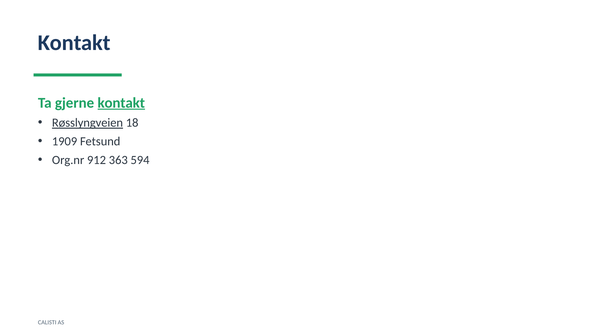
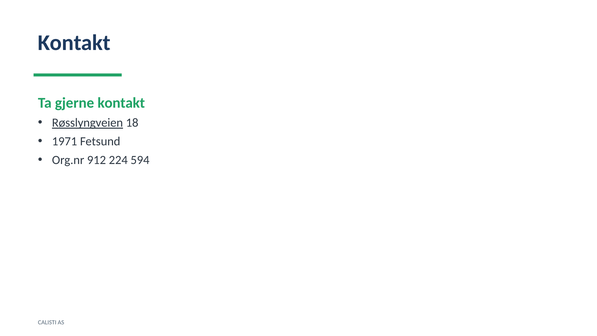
kontakt underline: present -> none (121, 103)
1909: 1909 -> 1971 (65, 141)
363: 363 -> 224 (118, 160)
